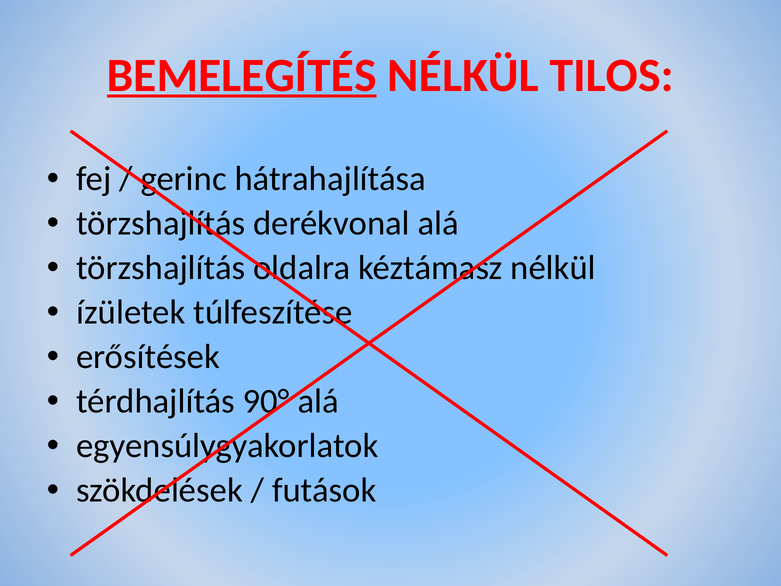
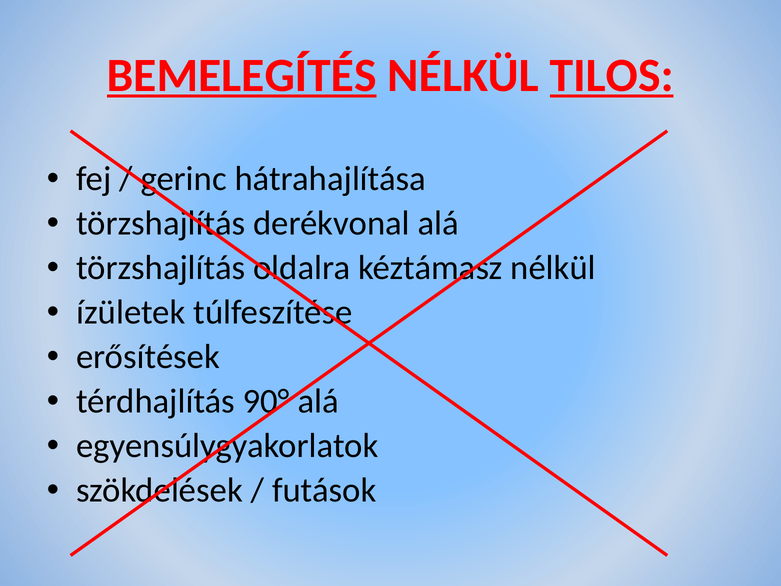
TILOS underline: none -> present (612, 76)
